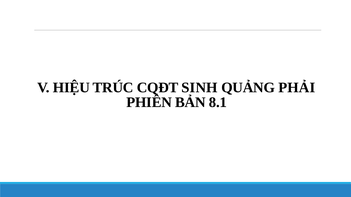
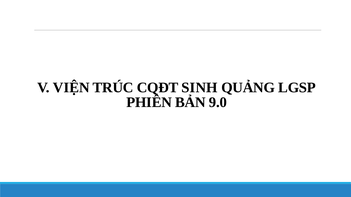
HIỆU: HIỆU -> VIỆN (71, 88)
PHẢI: PHẢI -> LGSP (297, 88)
8.1: 8.1 -> 9.0 (218, 103)
